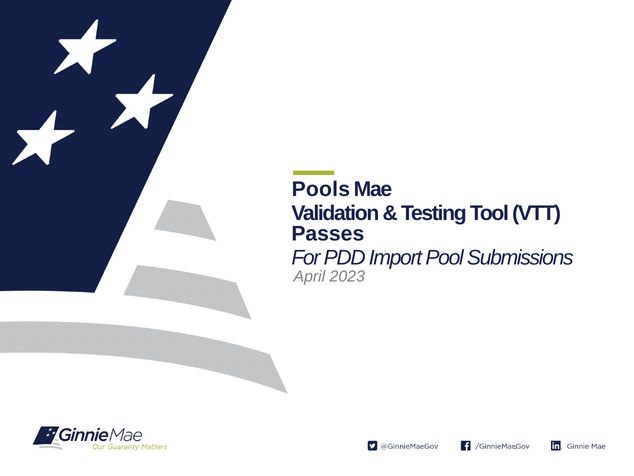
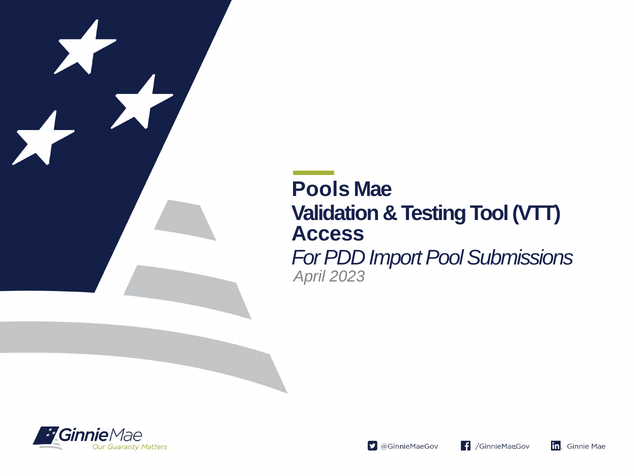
Passes: Passes -> Access (328, 233)
